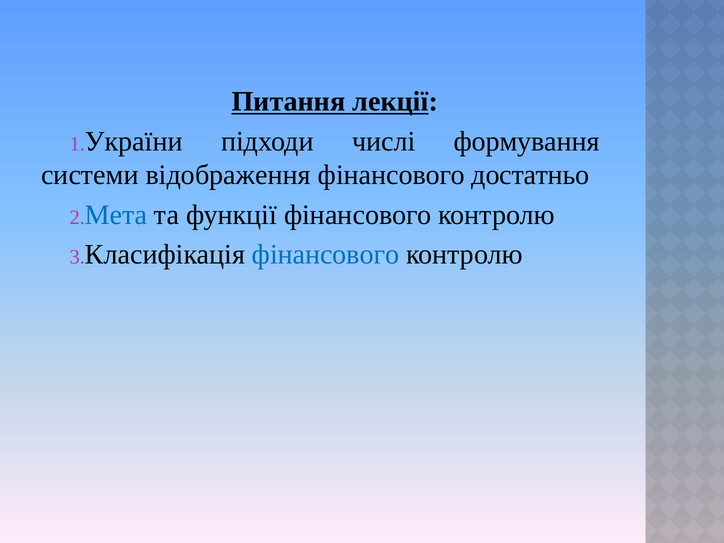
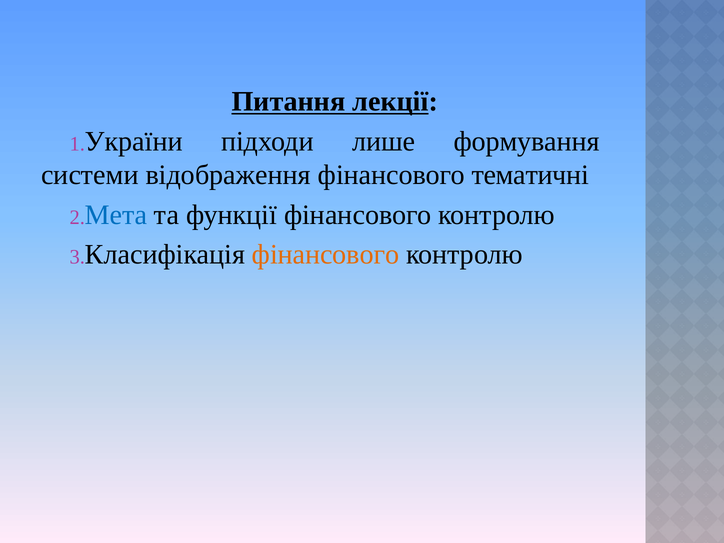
числі: числі -> лише (384, 141)
достатньо: достатньо -> тематичні (530, 175)
фінансового colour: blue -> orange (326, 255)
